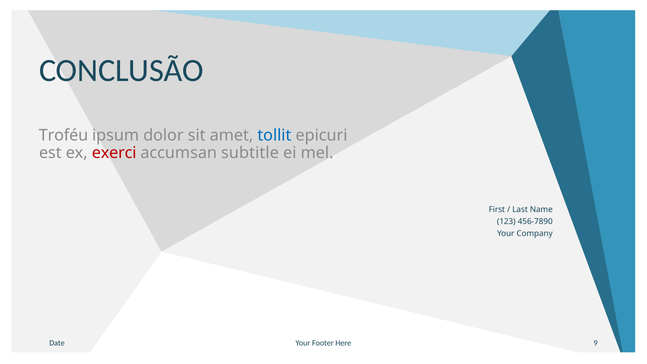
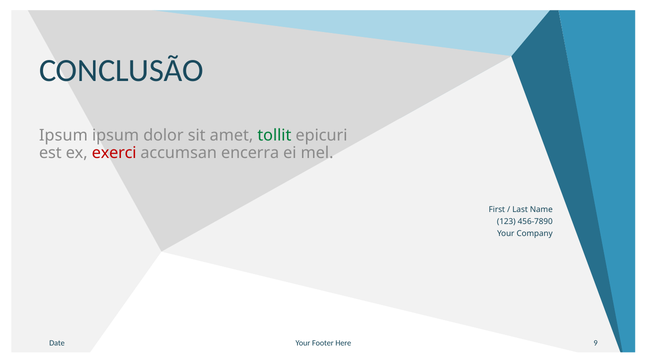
Troféu: Troféu -> Ipsum (63, 135)
tollit colour: blue -> green (274, 135)
subtitle: subtitle -> encerra (250, 153)
